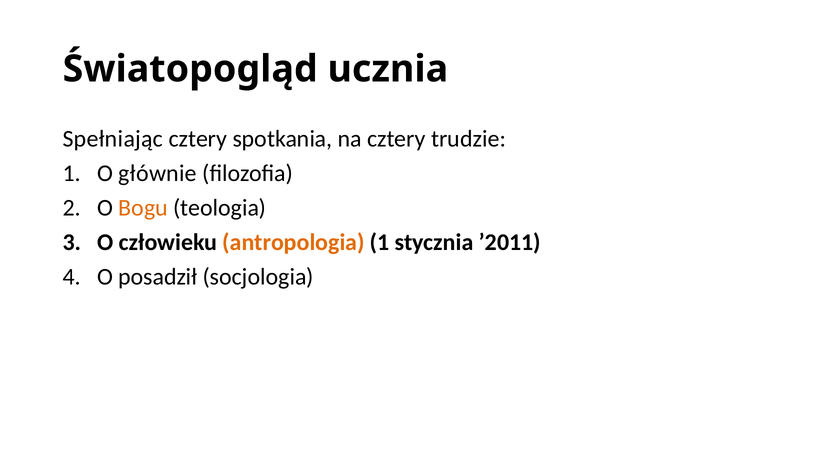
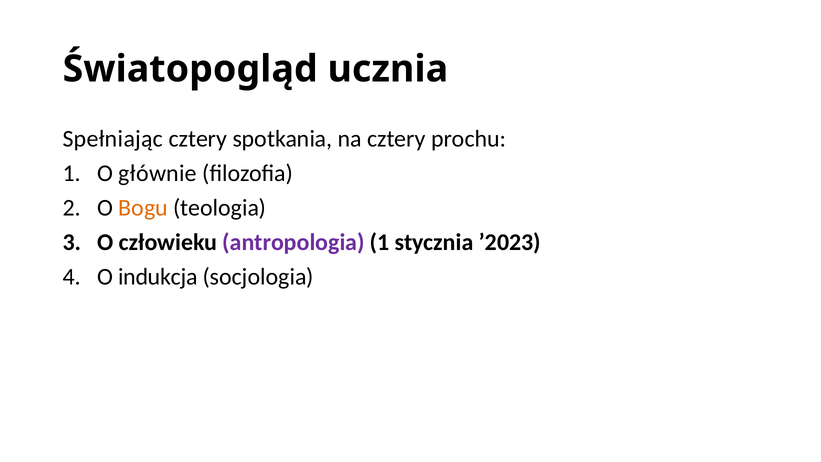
trudzie: trudzie -> prochu (469, 139)
antropologia colour: orange -> purple (294, 242)
’2011: ’2011 -> ’2023 (510, 242)
posadził: posadził -> indukcja (158, 277)
